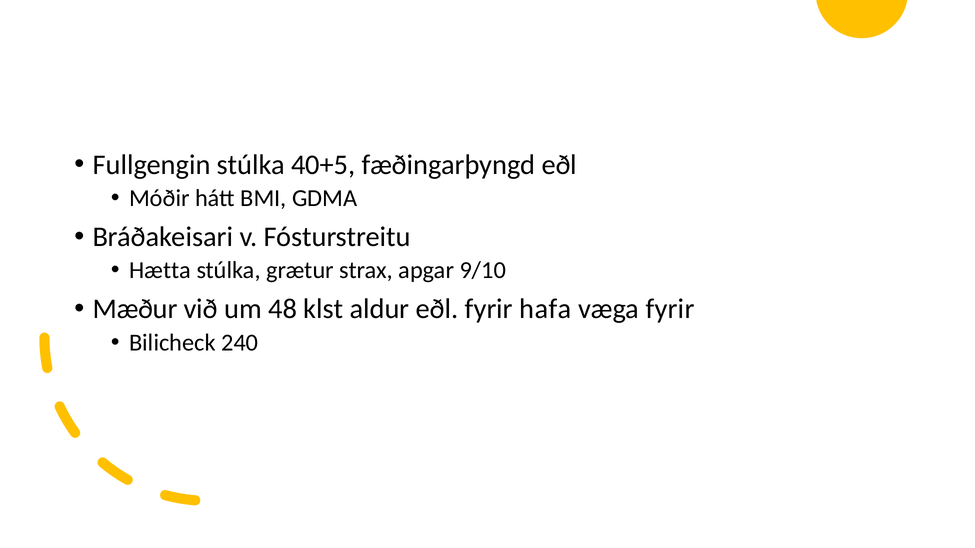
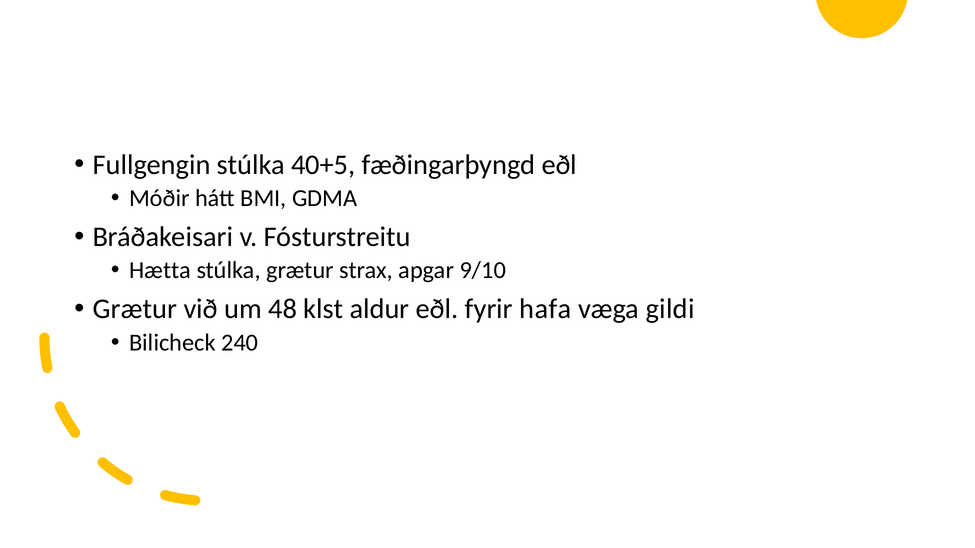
Mæður: Mæður -> Grætur (135, 309)
væga fyrir: fyrir -> gildi (670, 309)
